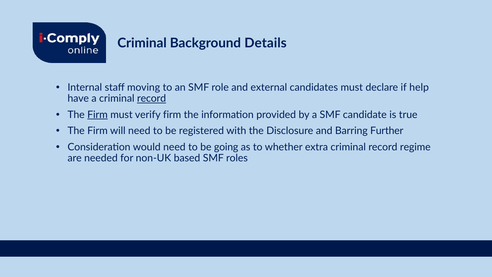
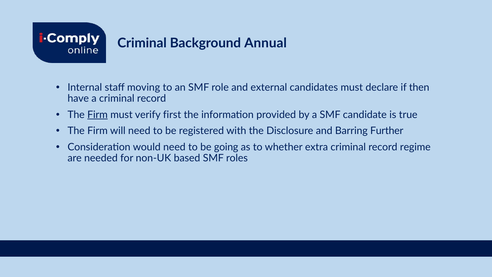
Details: Details -> Annual (266, 43)
help: help -> then (419, 87)
record underline: present -> none (152, 98)
verify firm: firm -> first (172, 115)
